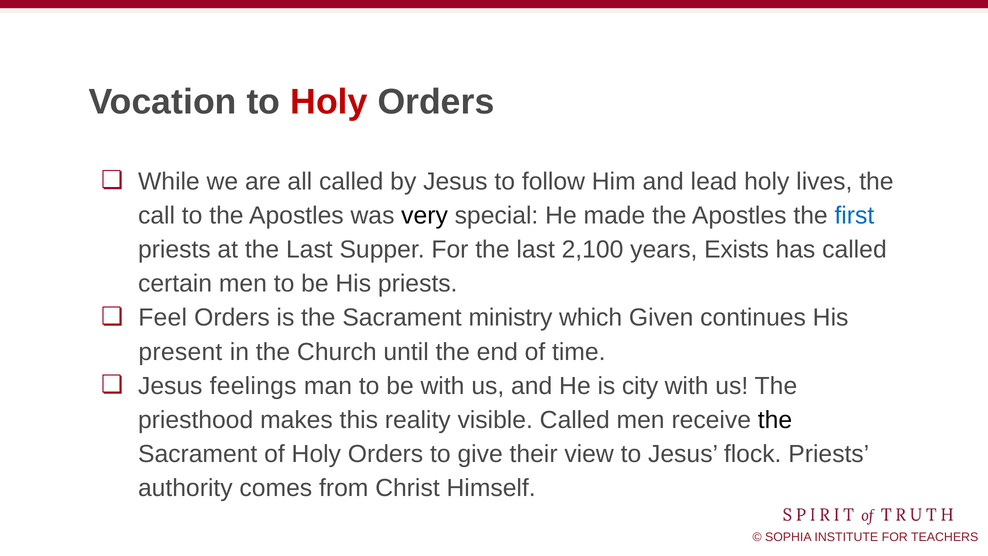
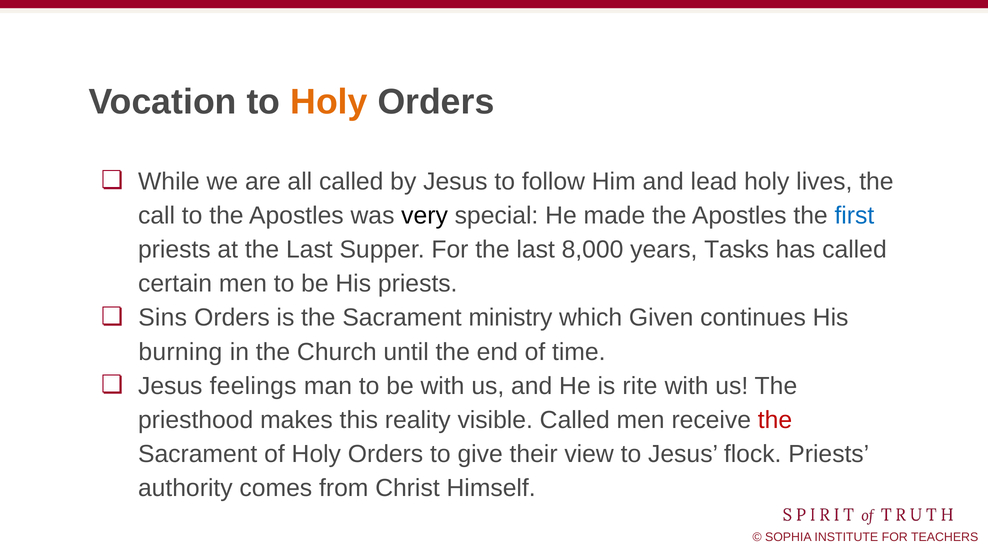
Holy colour: red -> orange (329, 102)
2,100: 2,100 -> 8,000 (593, 250)
Exists: Exists -> Tasks (737, 250)
Feel: Feel -> Sins (163, 318)
present: present -> burning (180, 352)
city: city -> rite (640, 386)
the colour: black -> red (775, 420)
